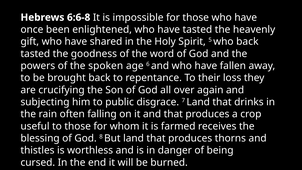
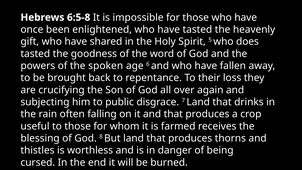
6:6-8: 6:6-8 -> 6:5-8 (79, 17)
who back: back -> does (247, 42)
